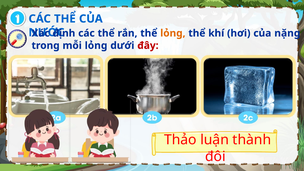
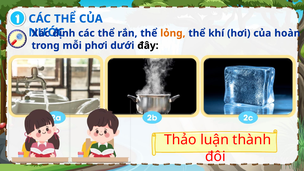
nặng: nặng -> hoàn (287, 33)
mỗi lỏng: lỏng -> phơi (96, 46)
đây colour: red -> black (148, 46)
